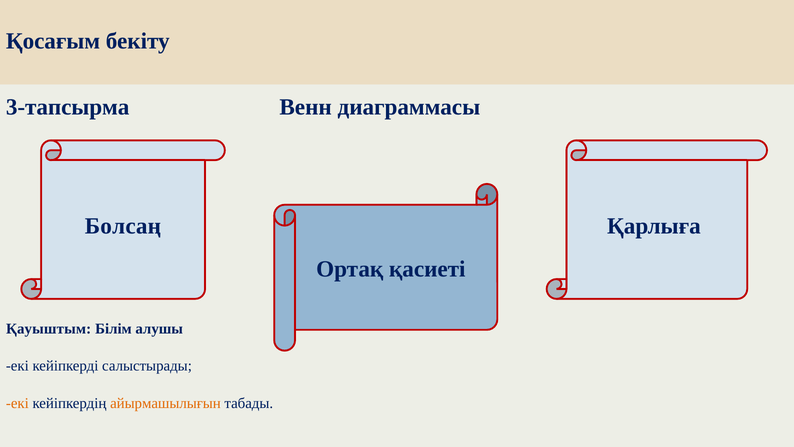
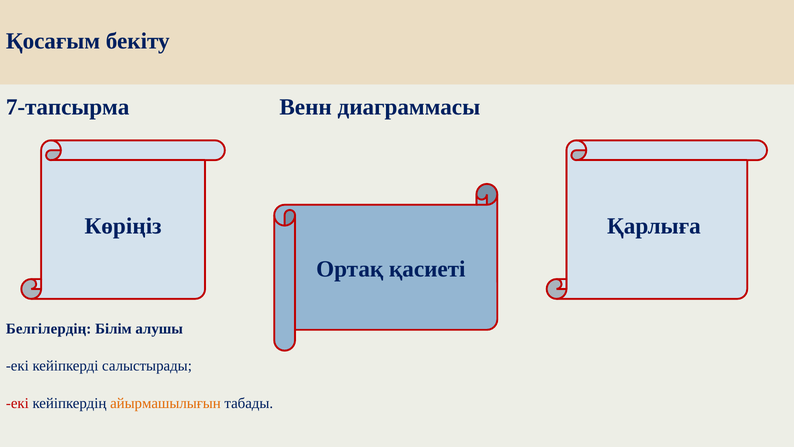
3-тапсырма: 3-тапсырма -> 7-тапсырма (68, 107)
Болсаң: Болсаң -> Көріңіз (123, 226)
Қауыштым: Қауыштым -> Белгілердің (49, 329)
екі colour: orange -> red (17, 403)
